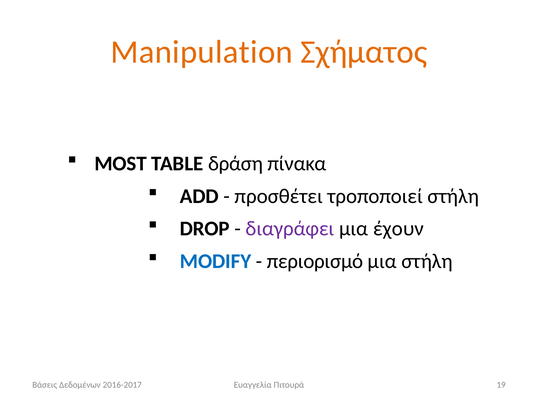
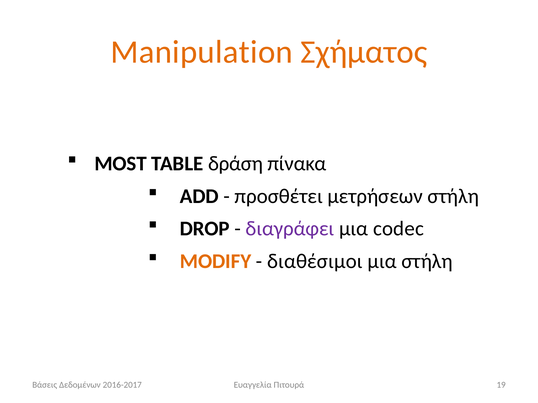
τροποποιεί: τροποποιεί -> μετρήσεων (375, 196)
έχουν: έχουν -> codec (399, 229)
MODIFY colour: blue -> orange (216, 262)
περιορισμό: περιορισμό -> διαθέσιμοι (315, 262)
